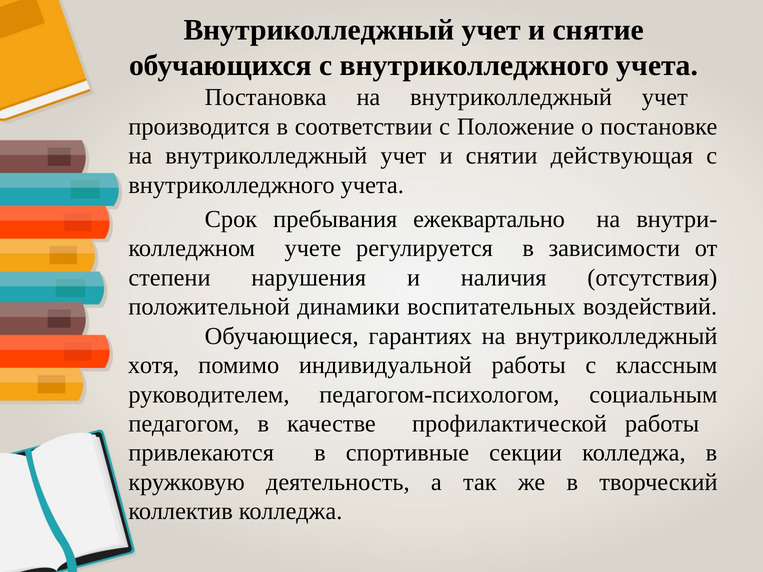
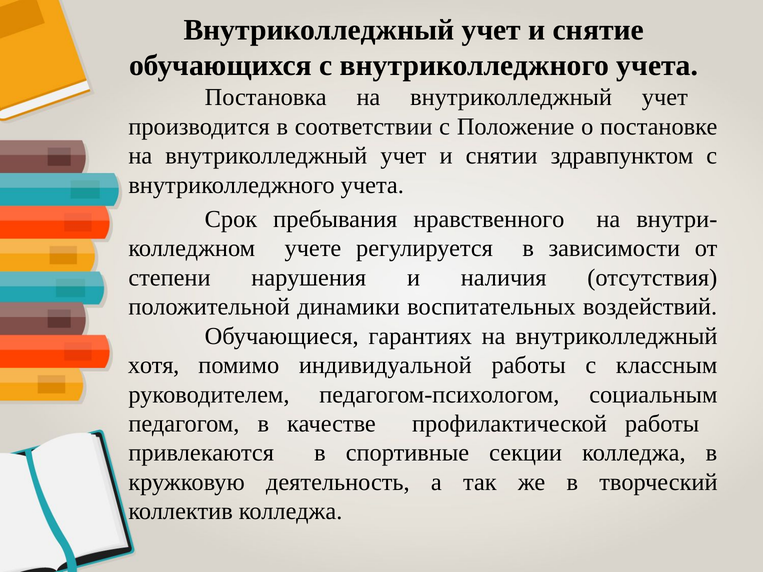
действующая: действующая -> здравпунктом (622, 156)
ежеквартально: ежеквартально -> нравственного (489, 219)
